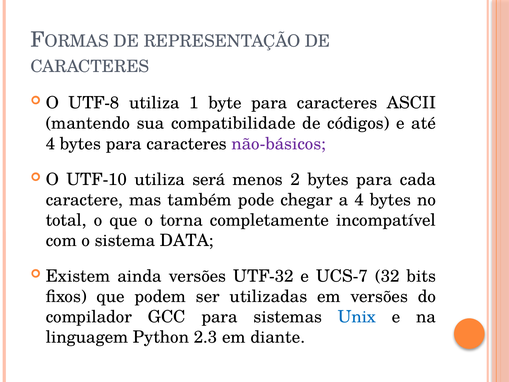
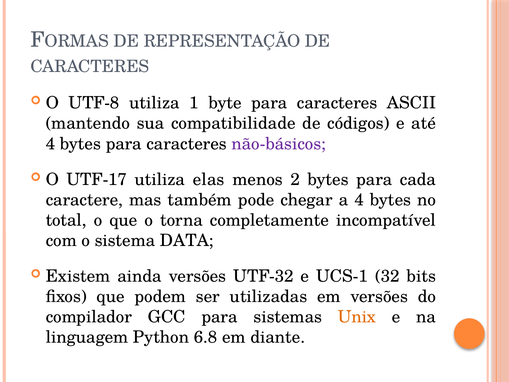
UTF-10: UTF-10 -> UTF-17 (97, 179)
será: será -> elas (209, 179)
UCS-7: UCS-7 -> UCS-1 (342, 276)
Unix colour: blue -> orange (357, 317)
2.3: 2.3 -> 6.8 (206, 337)
